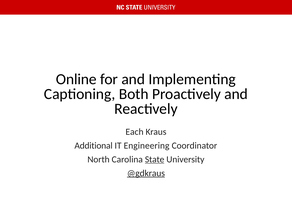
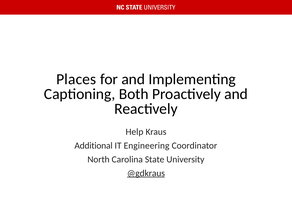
Online: Online -> Places (76, 79)
Each: Each -> Help (134, 132)
State underline: present -> none (155, 159)
